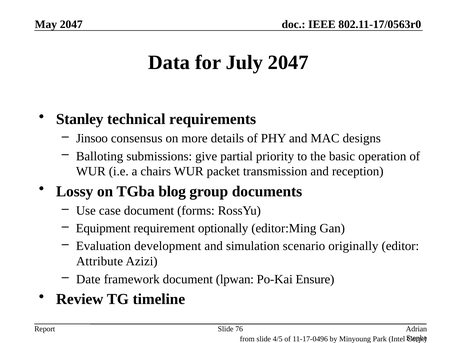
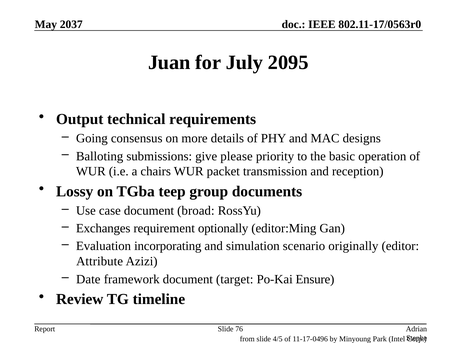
May 2047: 2047 -> 2037 (71, 24)
Data: Data -> Juan (169, 62)
July 2047: 2047 -> 2095 (288, 62)
Stanley: Stanley -> Output (80, 119)
Jinsoo: Jinsoo -> Going (92, 138)
partial: partial -> please (237, 156)
blog: blog -> teep (172, 191)
forms: forms -> broad (196, 210)
Equipment: Equipment -> Exchanges (103, 228)
development: development -> incorporating (168, 246)
lpwan: lpwan -> target (235, 279)
